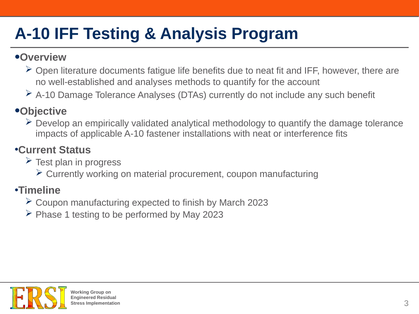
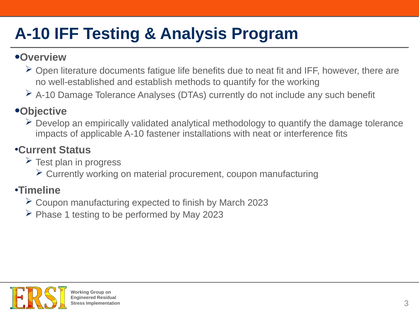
and analyses: analyses -> establish (154, 82)
the account: account -> working (303, 82)
